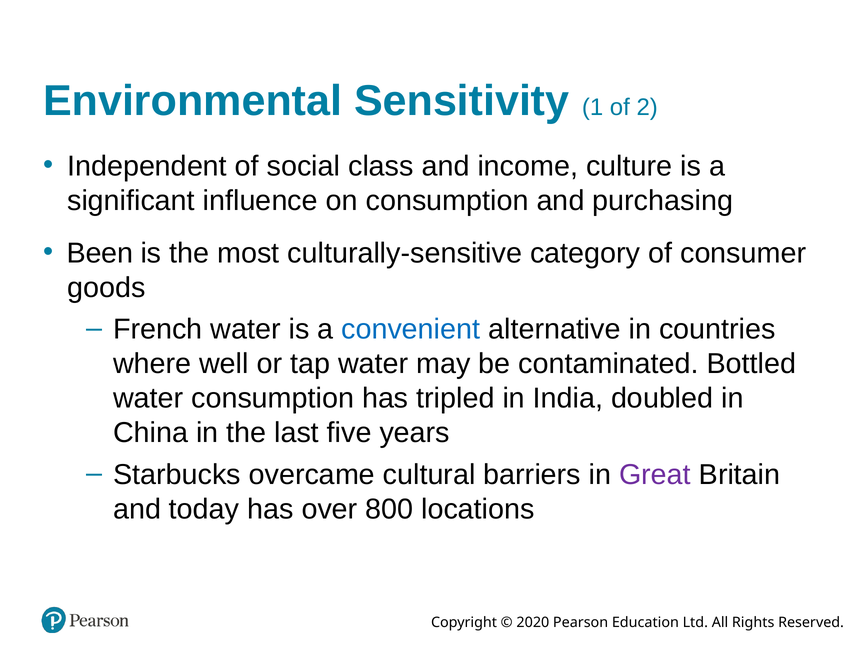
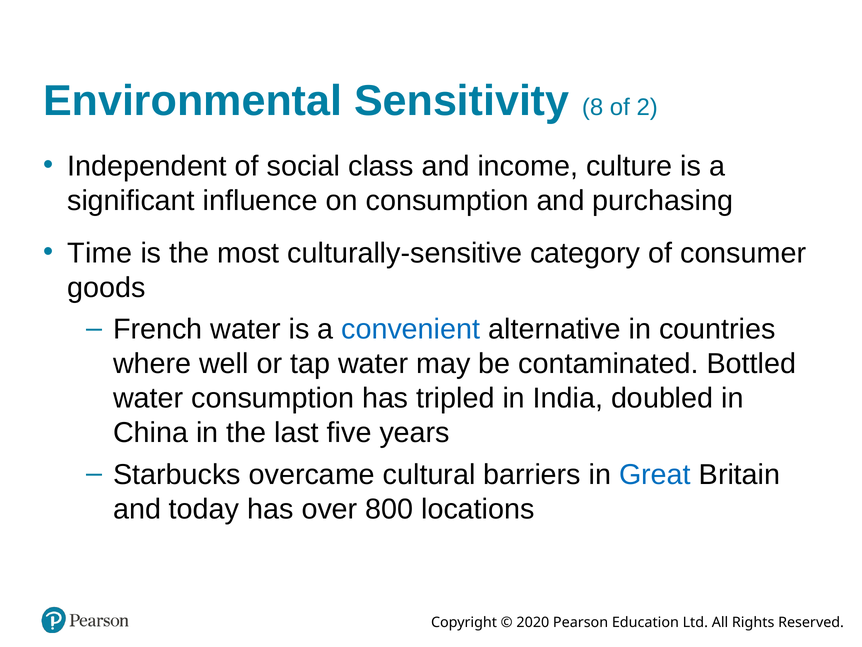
1: 1 -> 8 (593, 107)
Been: Been -> Time (100, 253)
Great colour: purple -> blue (655, 474)
